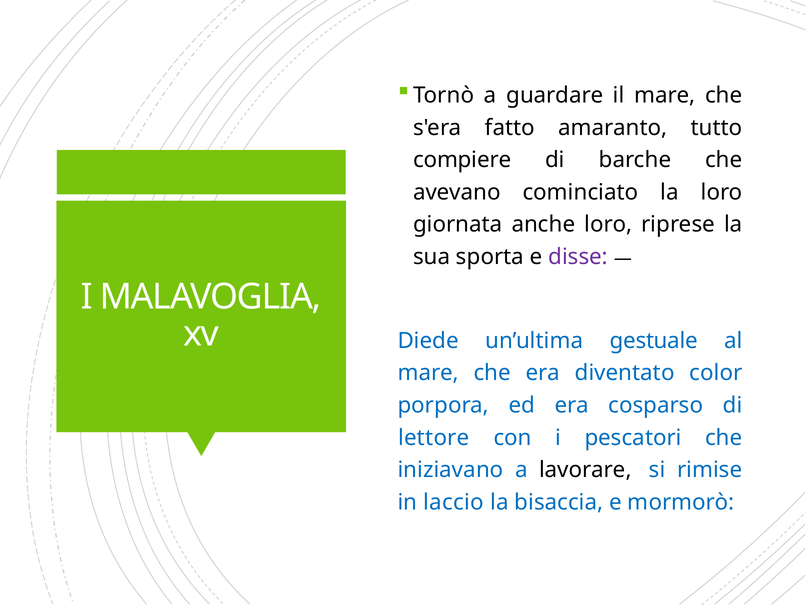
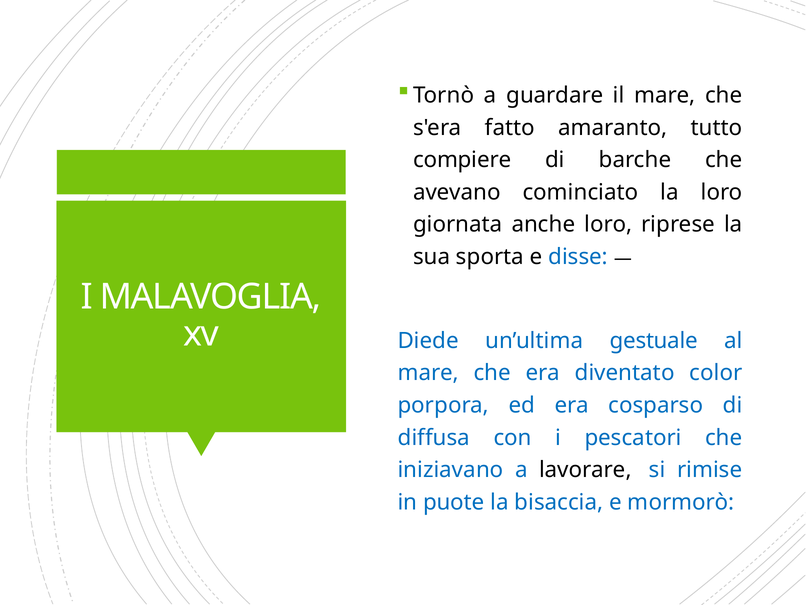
disse colour: purple -> blue (578, 256)
lettore: lettore -> diffusa (434, 437)
laccio: laccio -> puote (454, 502)
